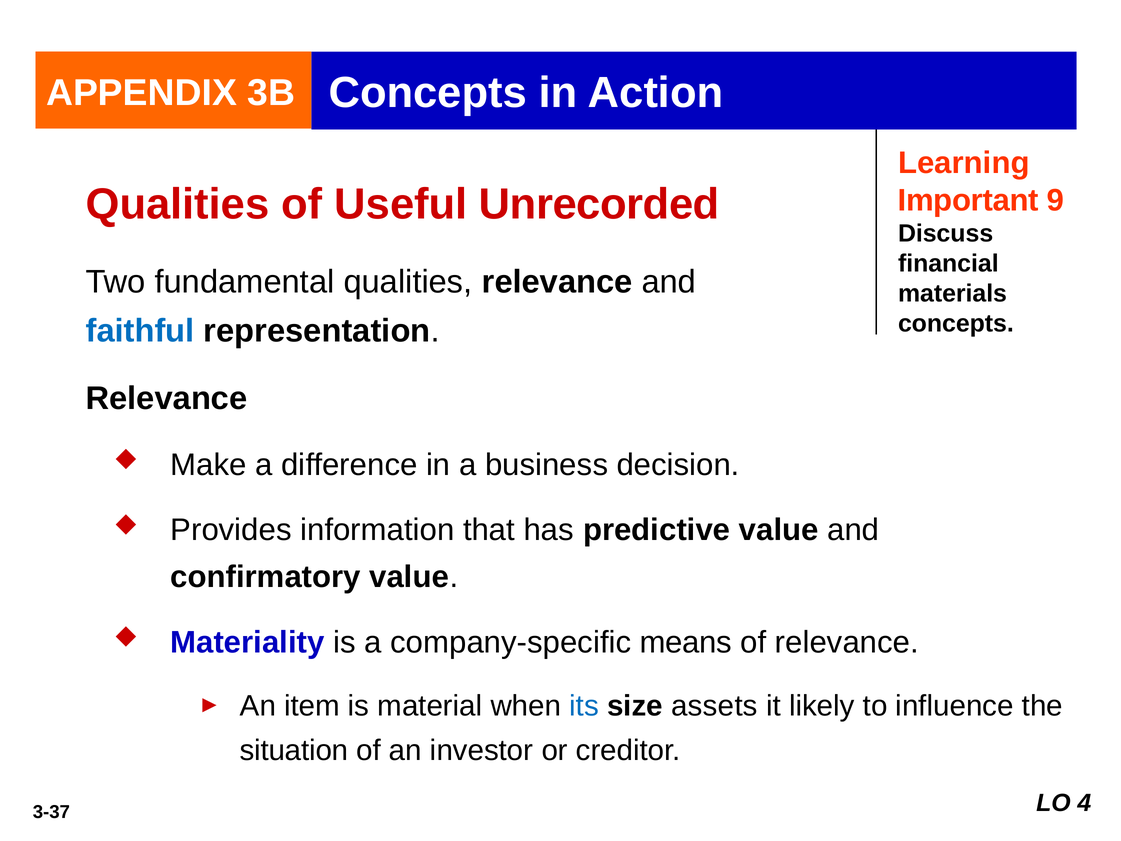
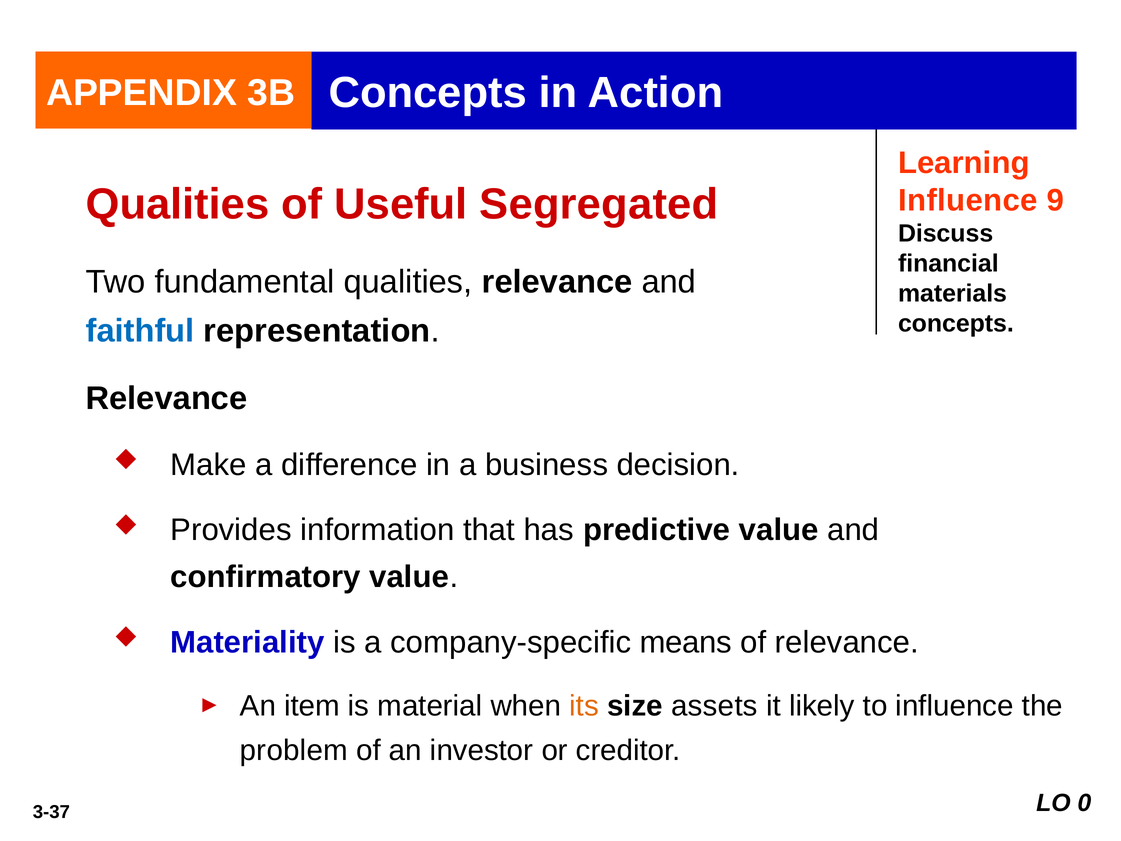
Unrecorded: Unrecorded -> Segregated (599, 205)
Important: Important -> Influence (968, 201)
its colour: blue -> orange (584, 706)
situation: situation -> problem (294, 750)
4: 4 -> 0 (1084, 803)
